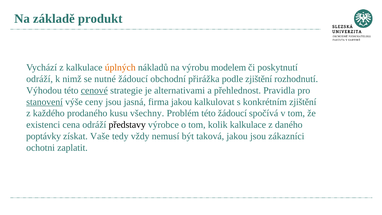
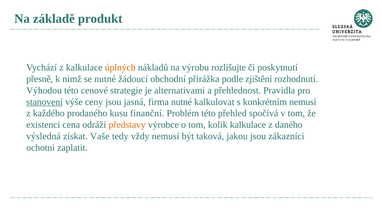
modelem: modelem -> rozlišujte (229, 67)
odráží: odráží -> přesně (40, 79)
cenové underline: present -> none (94, 90)
firma jakou: jakou -> nutné (182, 102)
konkrétním zjištění: zjištění -> nemusí (303, 102)
všechny: všechny -> finanční (147, 113)
této žádoucí: žádoucí -> přehled (232, 113)
představy colour: black -> orange (127, 125)
poptávky: poptávky -> výsledná (43, 136)
